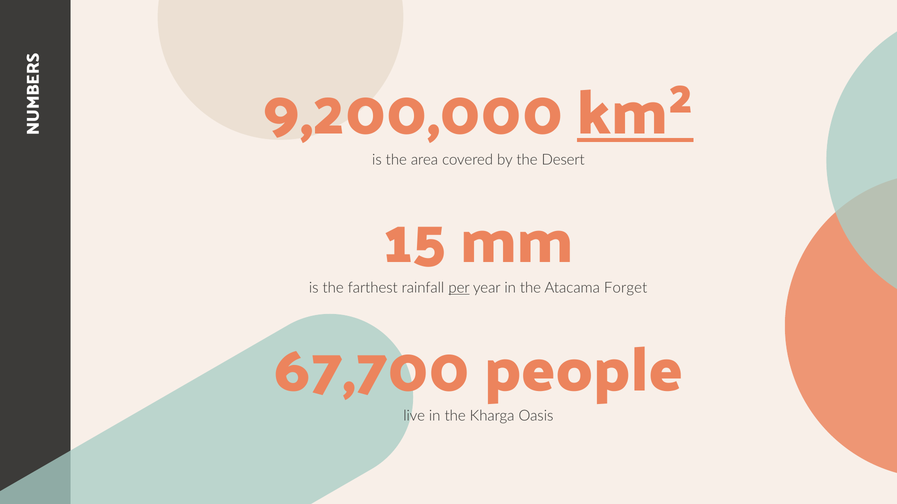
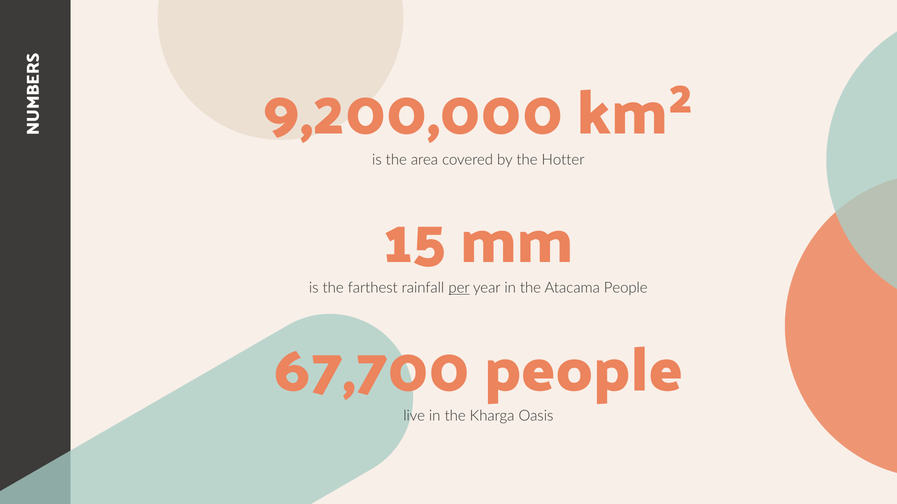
km² underline: present -> none (635, 113)
Desert: Desert -> Hotter (563, 160)
Forget: Forget -> People (626, 288)
